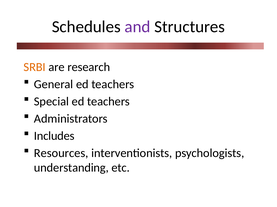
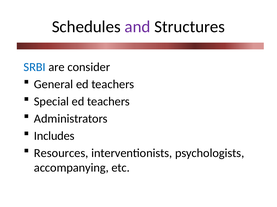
SRBI colour: orange -> blue (35, 67)
research: research -> consider (89, 67)
understanding: understanding -> accompanying (71, 168)
